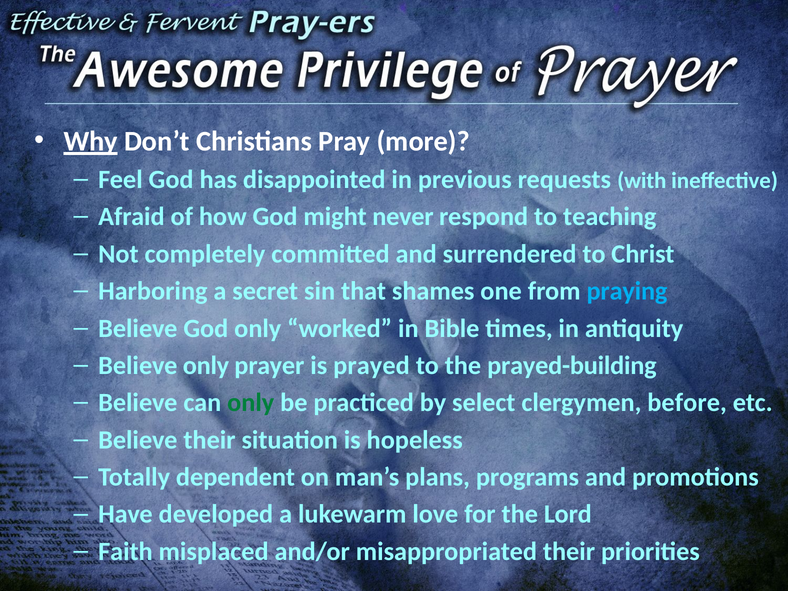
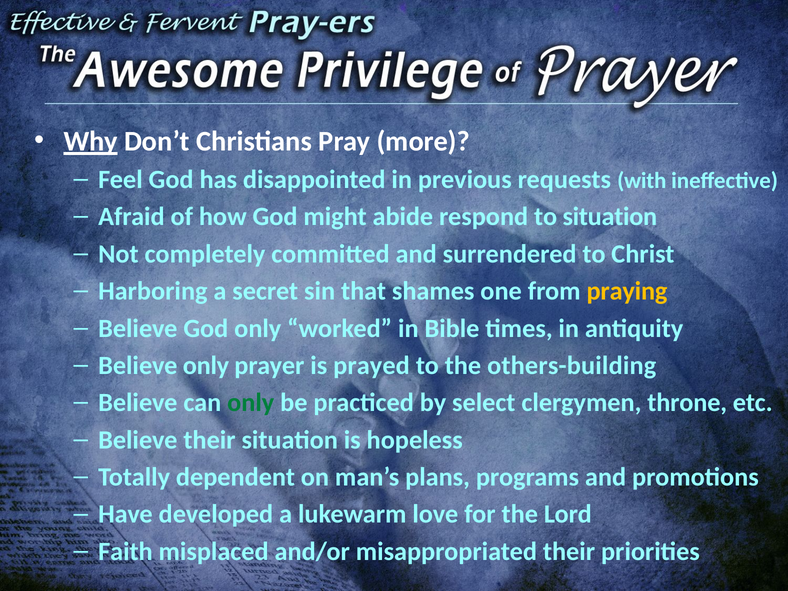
never: never -> abide (403, 217)
to teaching: teaching -> situation (610, 217)
praying colour: light blue -> yellow (627, 291)
prayed-building: prayed-building -> others-building (572, 366)
before: before -> throne (687, 403)
